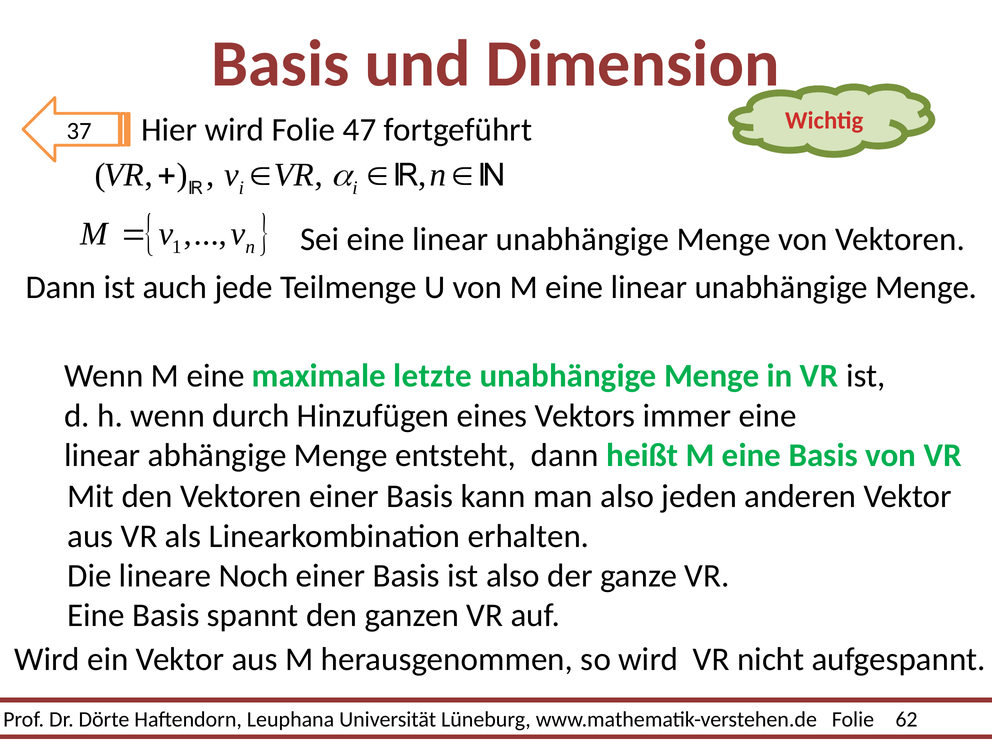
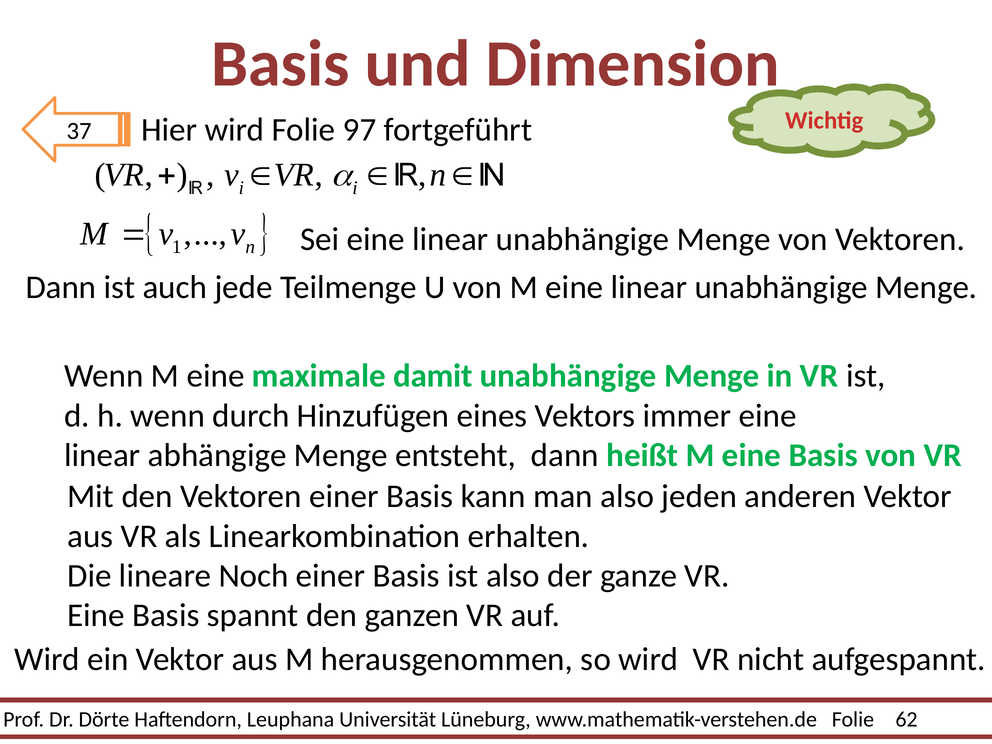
47: 47 -> 97 (360, 130)
letzte: letzte -> damit (433, 376)
